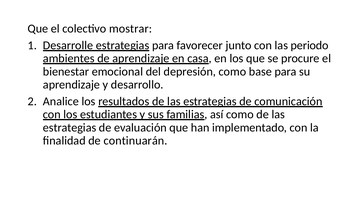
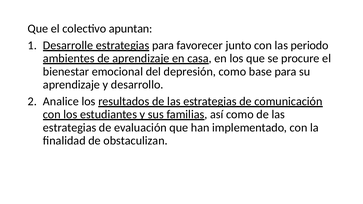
mostrar: mostrar -> apuntan (131, 29)
continuarán: continuarán -> obstaculizan (136, 141)
